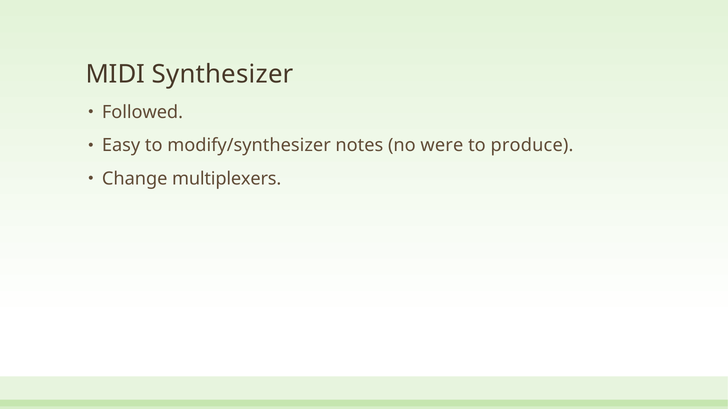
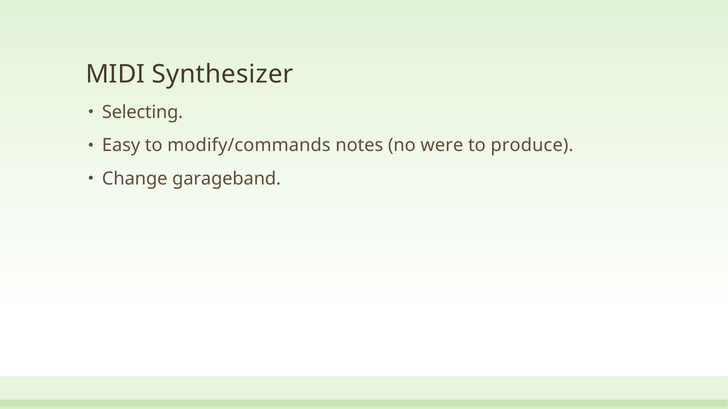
Followed: Followed -> Selecting (143, 112)
modify/synthesizer: modify/synthesizer -> modify/commands (249, 146)
multiplexers: multiplexers -> garageband (227, 179)
